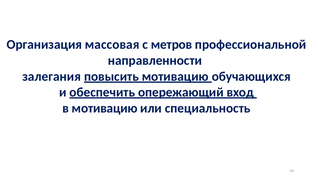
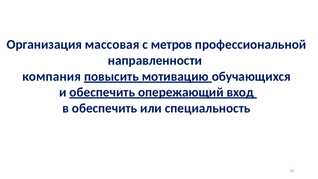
залегания: залегания -> компания (52, 76)
в мотивацию: мотивацию -> обеспечить (105, 108)
